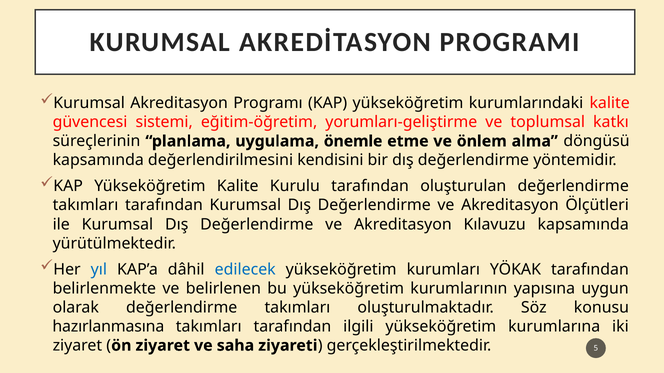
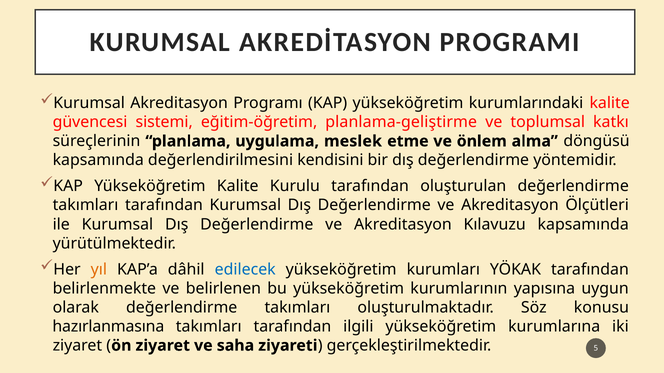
yorumları-geliştirme: yorumları-geliştirme -> planlama-geliştirme (401, 122)
önemle: önemle -> meslek (353, 141)
yıl colour: blue -> orange (99, 270)
